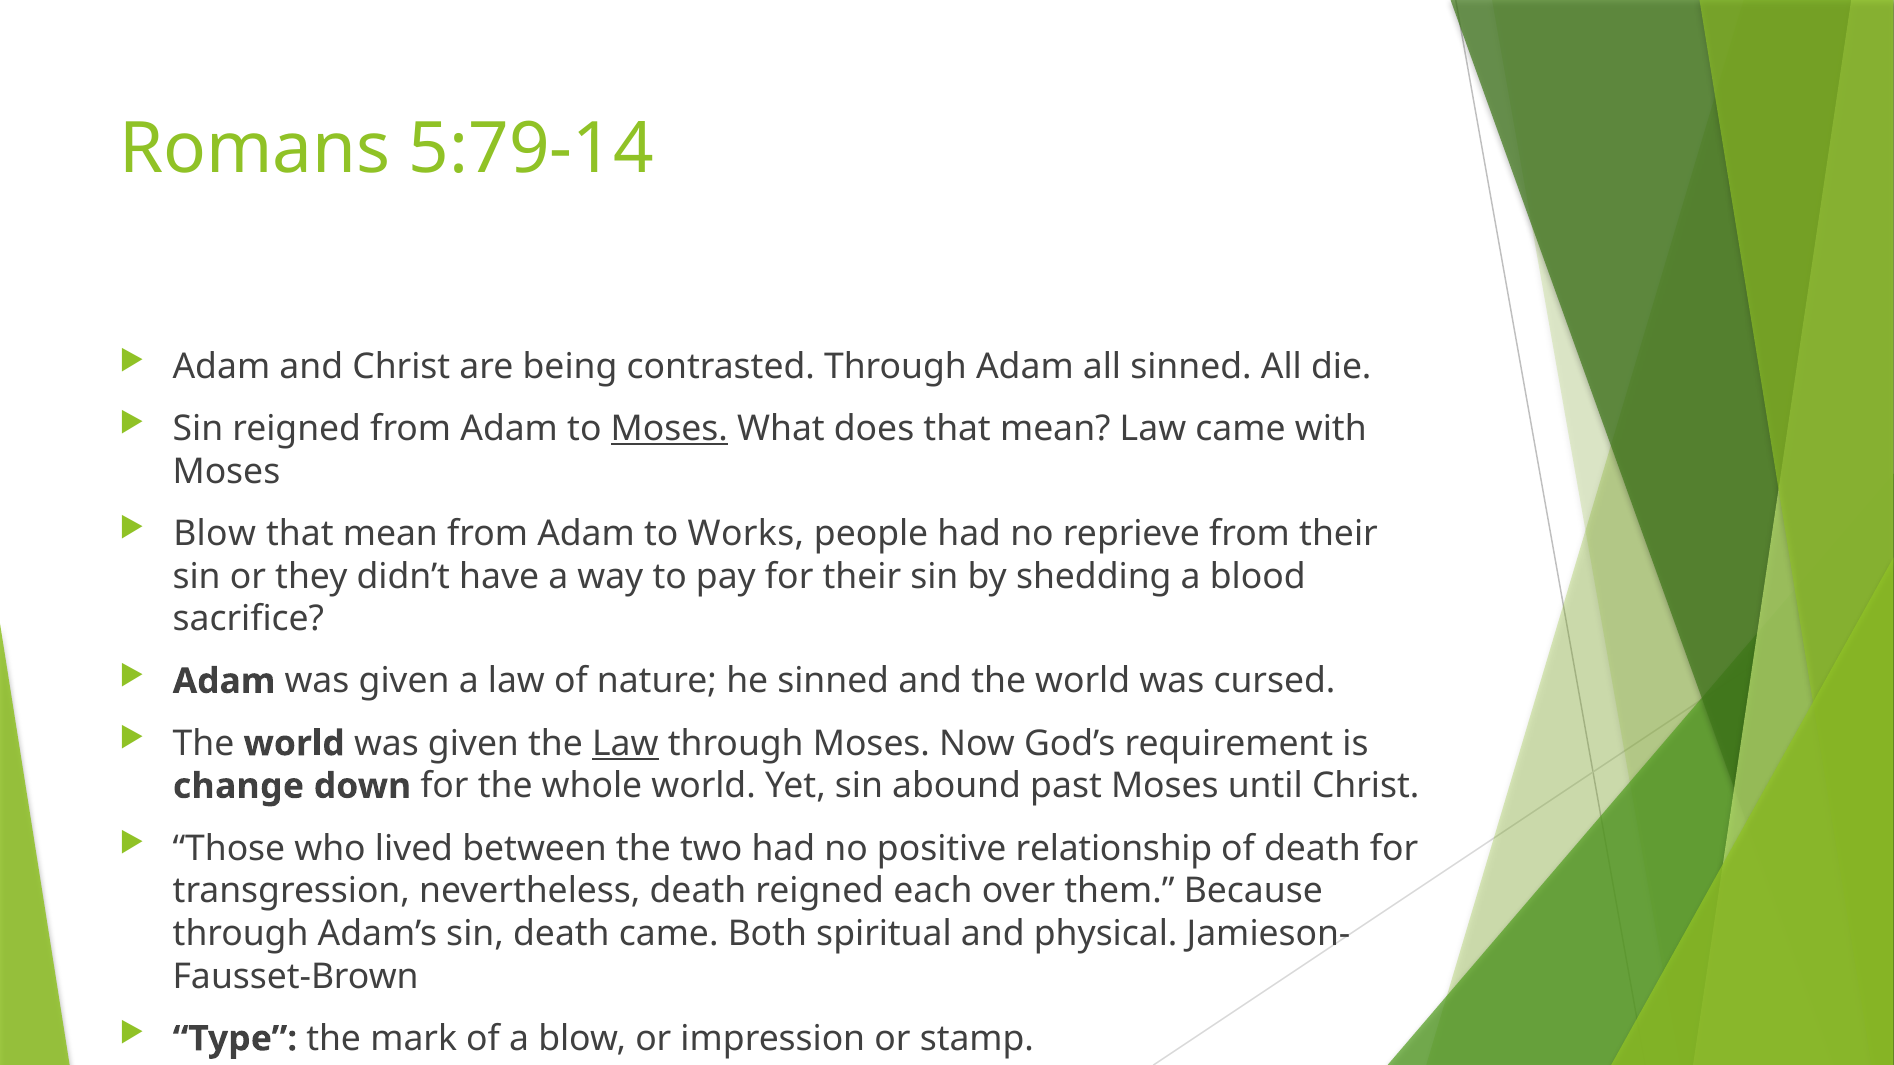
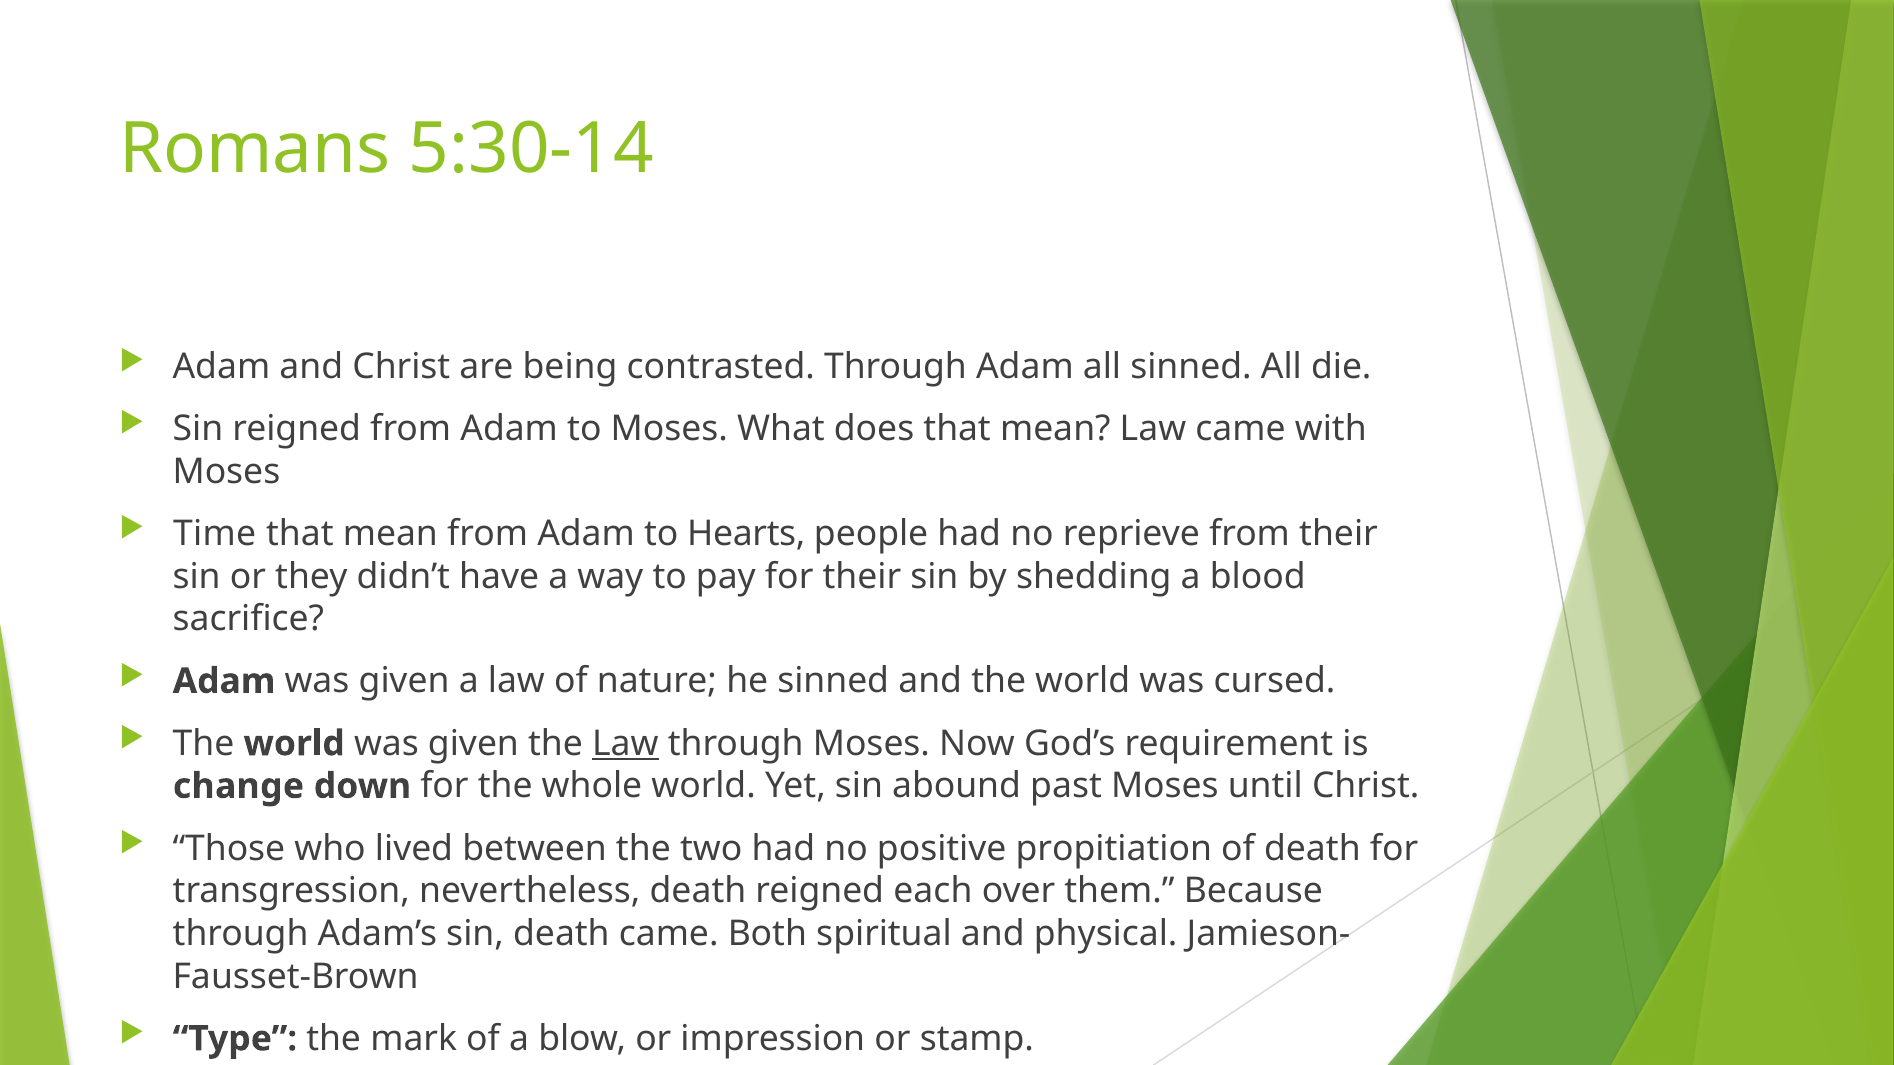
5:79-14: 5:79-14 -> 5:30-14 (531, 149)
Moses underline: present -> none (669, 429)
Blow: Blow -> Time (215, 534)
Works: Works -> Hearts (746, 534)
relationship: relationship -> propitiation (1114, 849)
